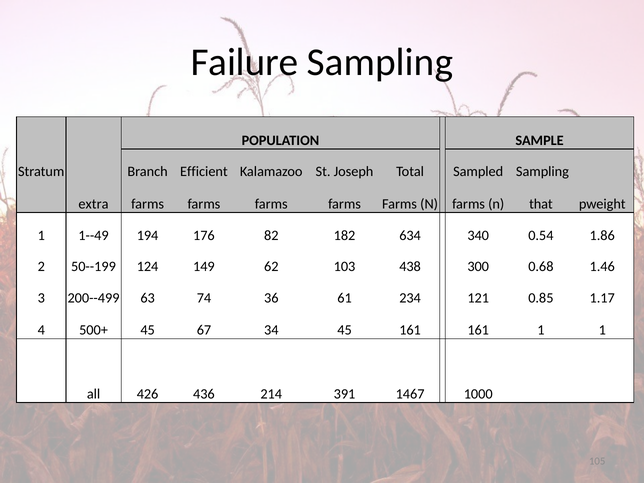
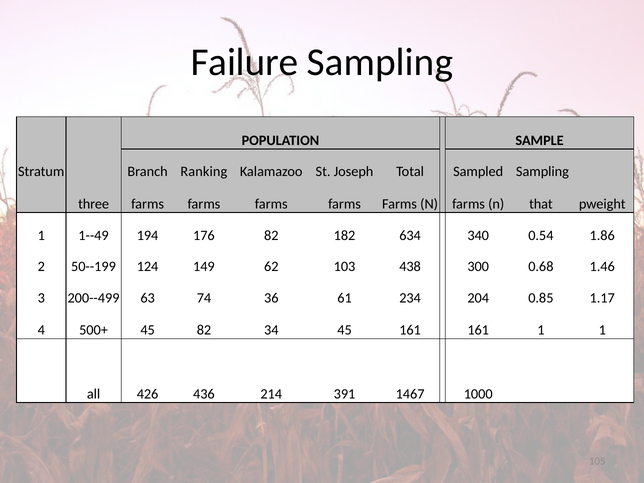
Efficient: Efficient -> Ranking (204, 172)
extra: extra -> three (94, 204)
121: 121 -> 204 (478, 298)
45 67: 67 -> 82 (204, 330)
